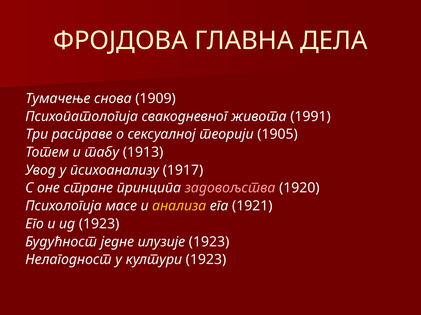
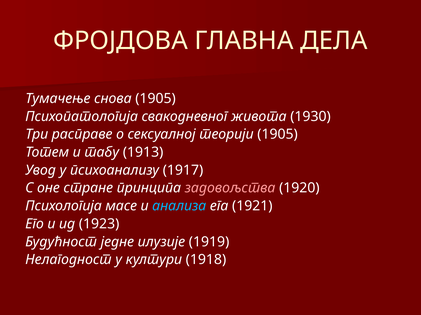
снова 1909: 1909 -> 1905 (156, 99)
1991: 1991 -> 1930 (311, 117)
анализа colour: yellow -> light blue (179, 206)
илузије 1923: 1923 -> 1919 (209, 242)
култури 1923: 1923 -> 1918 (206, 260)
